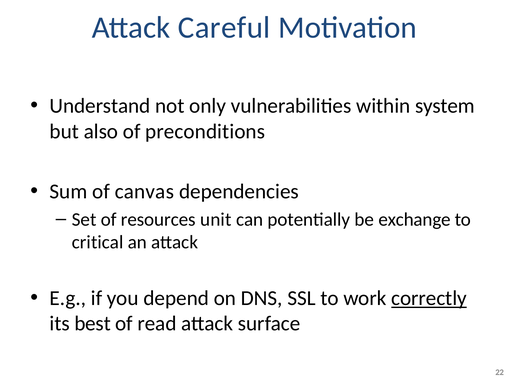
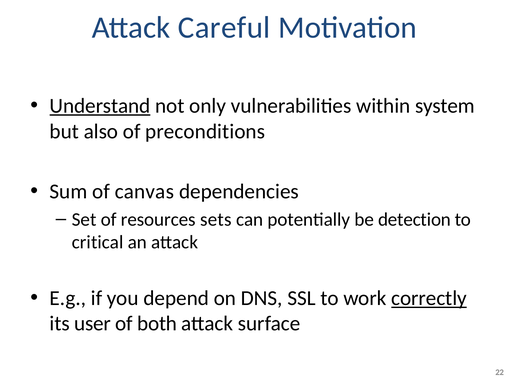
Understand underline: none -> present (100, 106)
unit: unit -> sets (216, 219)
exchange: exchange -> detection (415, 219)
best: best -> user (93, 323)
read: read -> both (157, 323)
